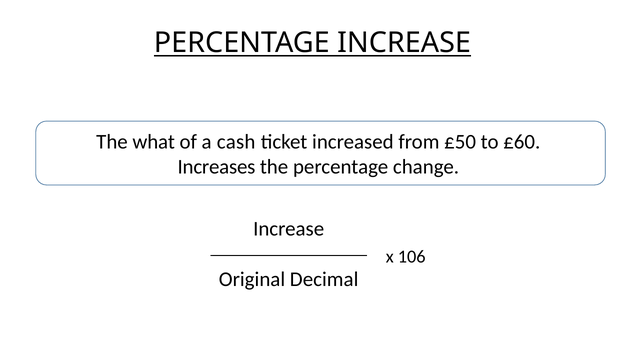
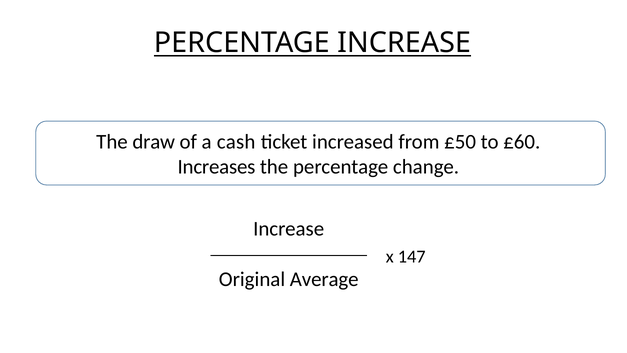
what: what -> draw (154, 142)
106: 106 -> 147 (412, 256)
Decimal: Decimal -> Average (324, 279)
